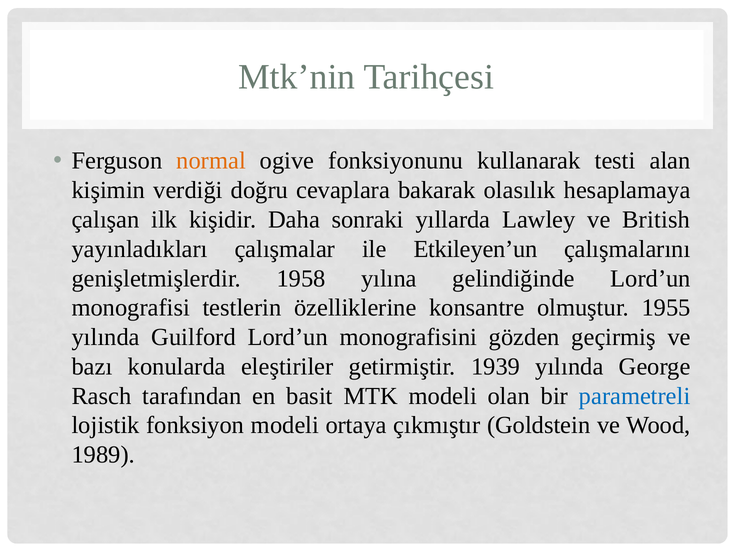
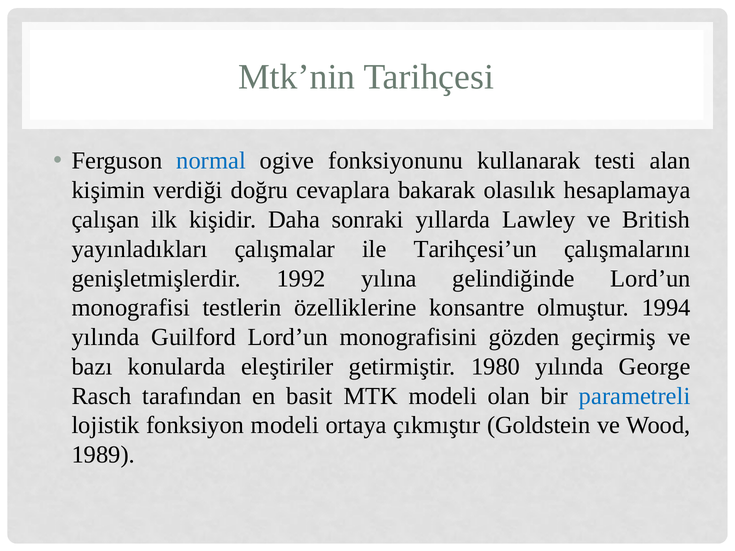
normal colour: orange -> blue (211, 161)
Etkileyen’un: Etkileyen’un -> Tarihçesi’un (475, 249)
1958: 1958 -> 1992 (301, 279)
1955: 1955 -> 1994 (666, 308)
1939: 1939 -> 1980 (496, 367)
